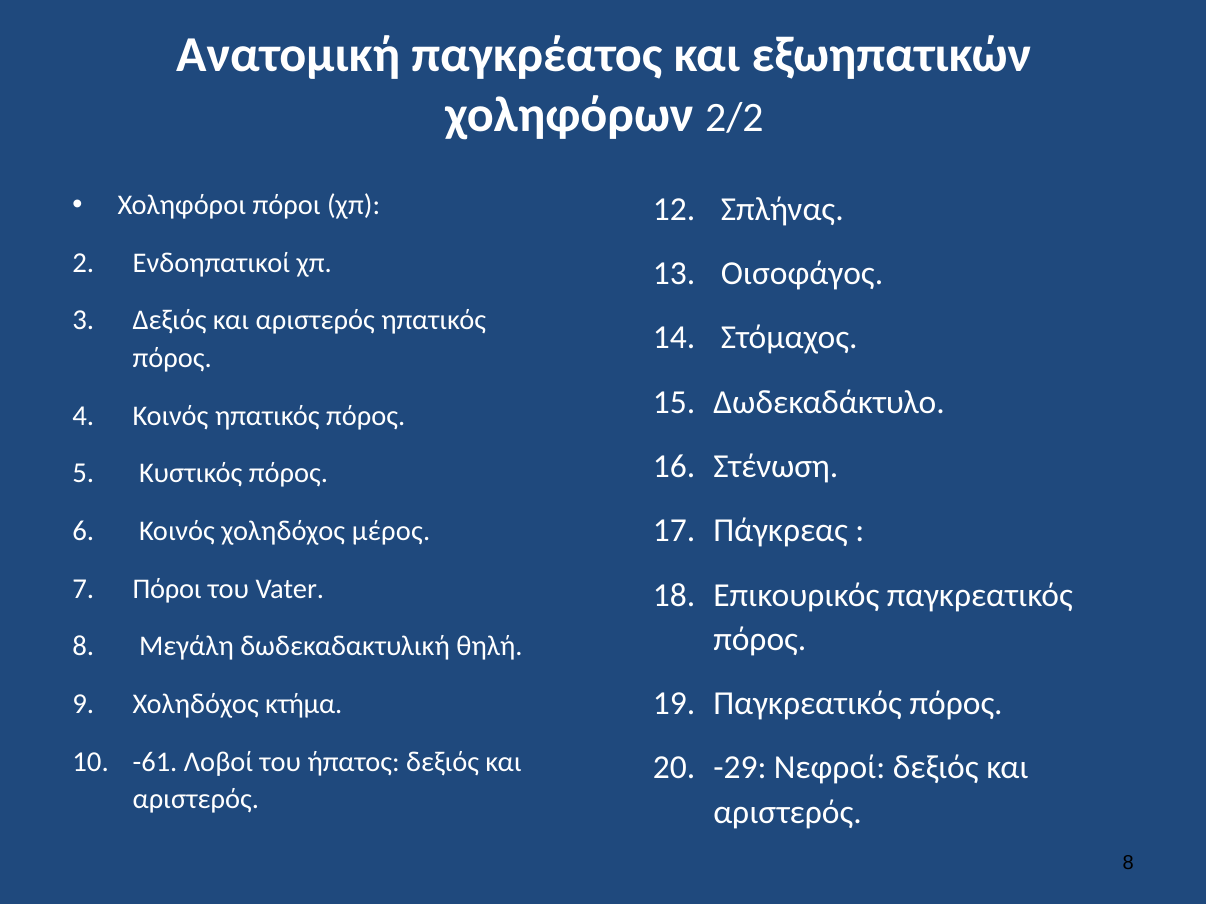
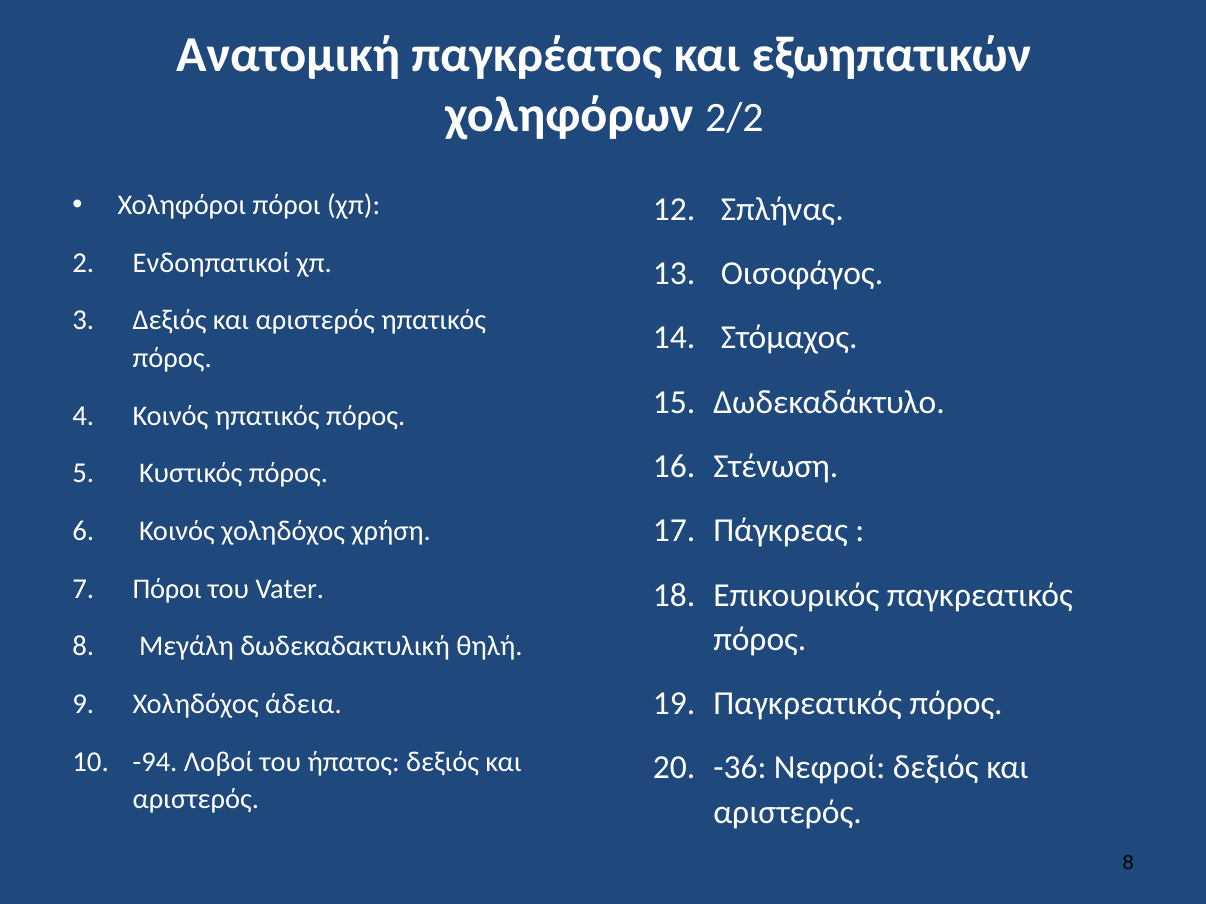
μέρος: μέρος -> χρήση (391, 531)
κτήμα: κτήμα -> άδεια (303, 704)
-61: -61 -> -94 (155, 762)
-29: -29 -> -36 (740, 768)
